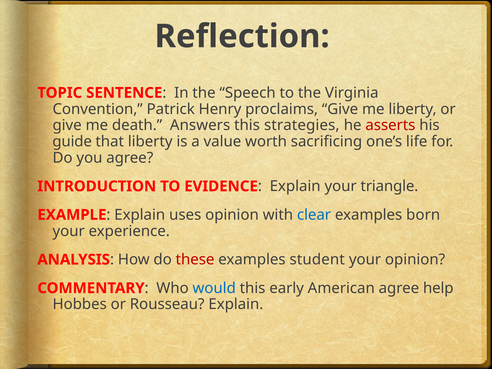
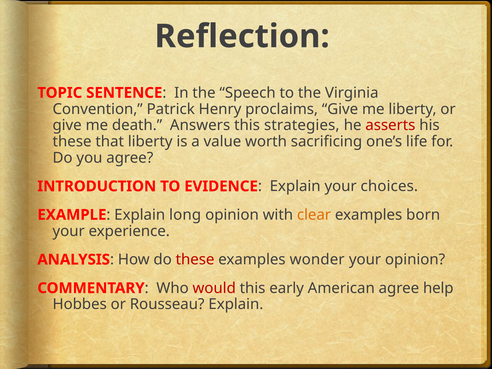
guide: guide -> these (72, 142)
triangle: triangle -> choices (389, 186)
uses: uses -> long (185, 215)
clear colour: blue -> orange (314, 215)
student: student -> wonder (317, 260)
would colour: blue -> red (214, 288)
